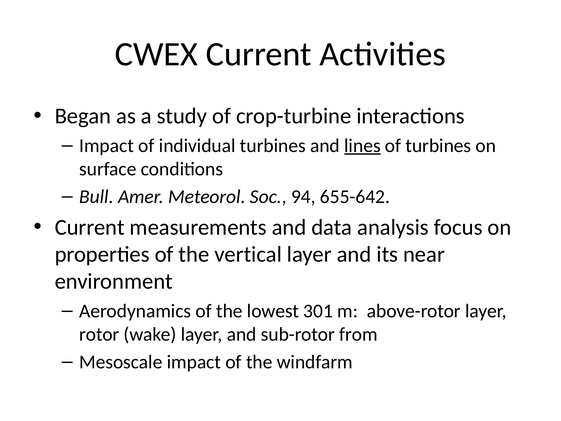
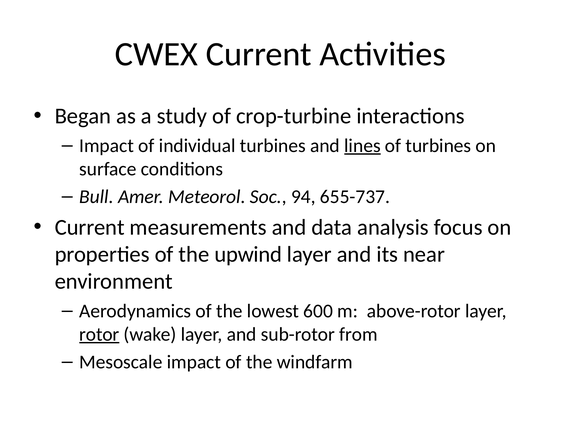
655-642: 655-642 -> 655-737 (355, 197)
vertical: vertical -> upwind (248, 254)
301: 301 -> 600 (318, 311)
rotor underline: none -> present (99, 334)
